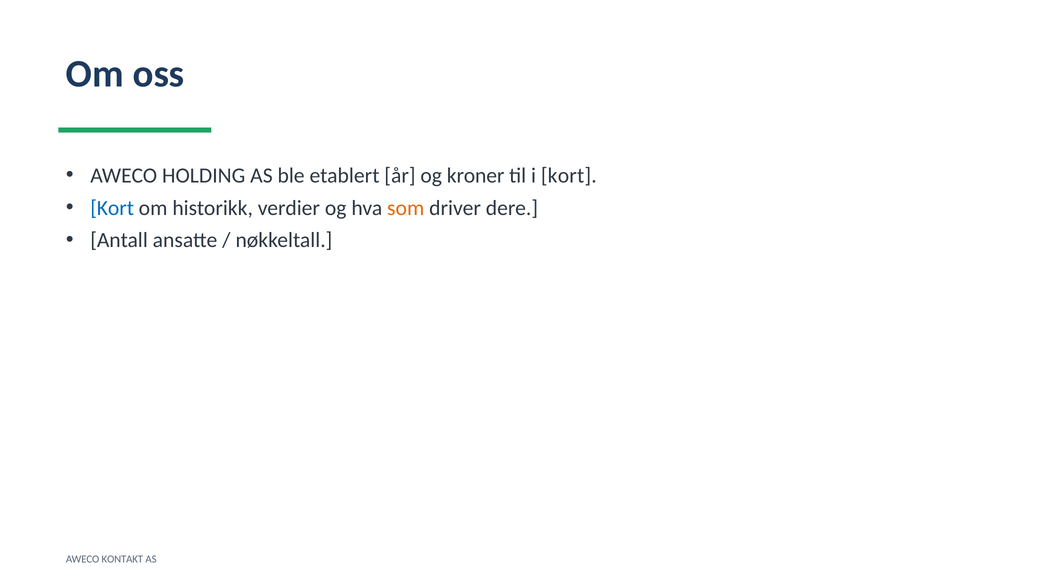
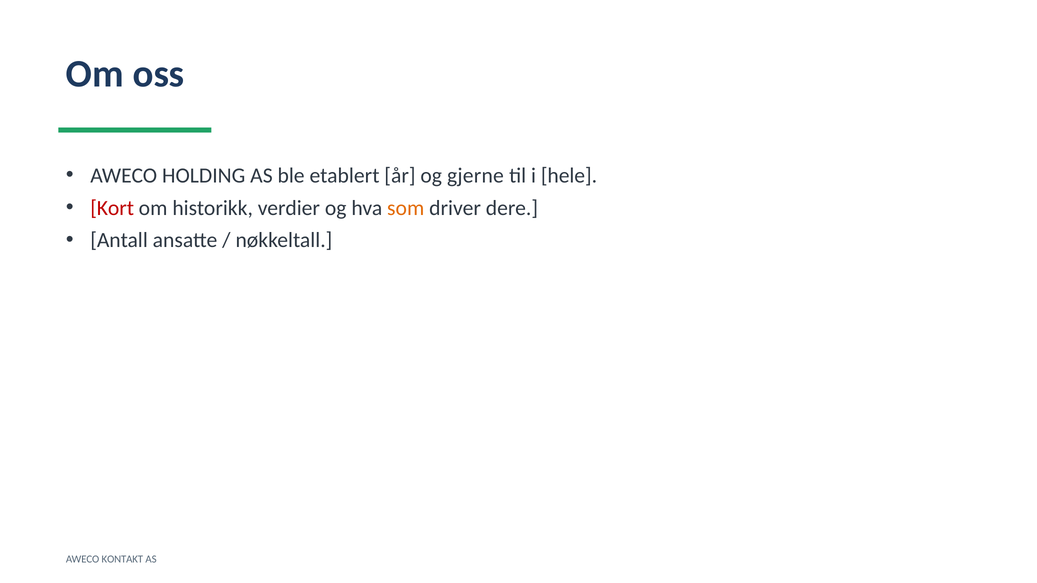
kroner: kroner -> gjerne (475, 176)
i kort: kort -> hele (569, 176)
Kort colour: blue -> red (112, 208)
